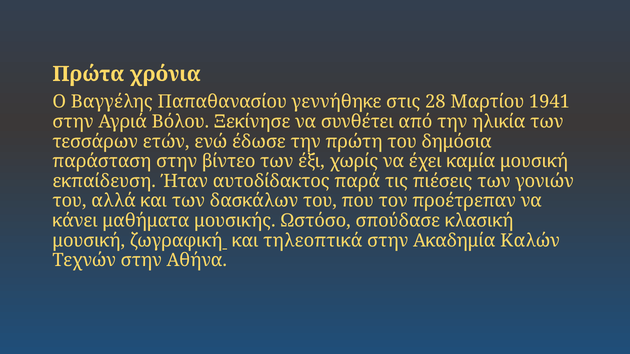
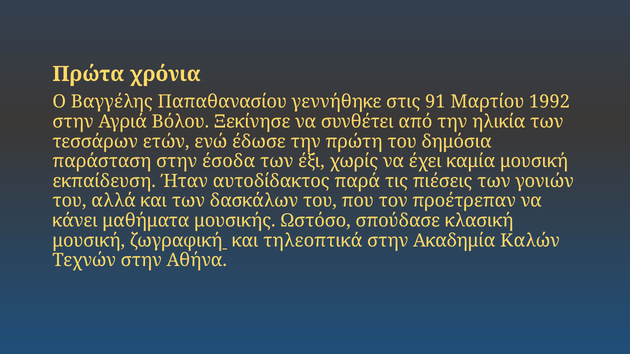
28: 28 -> 91 (435, 102)
1941: 1941 -> 1992 (549, 102)
βίντεο: βίντεο -> έσοδα (229, 161)
